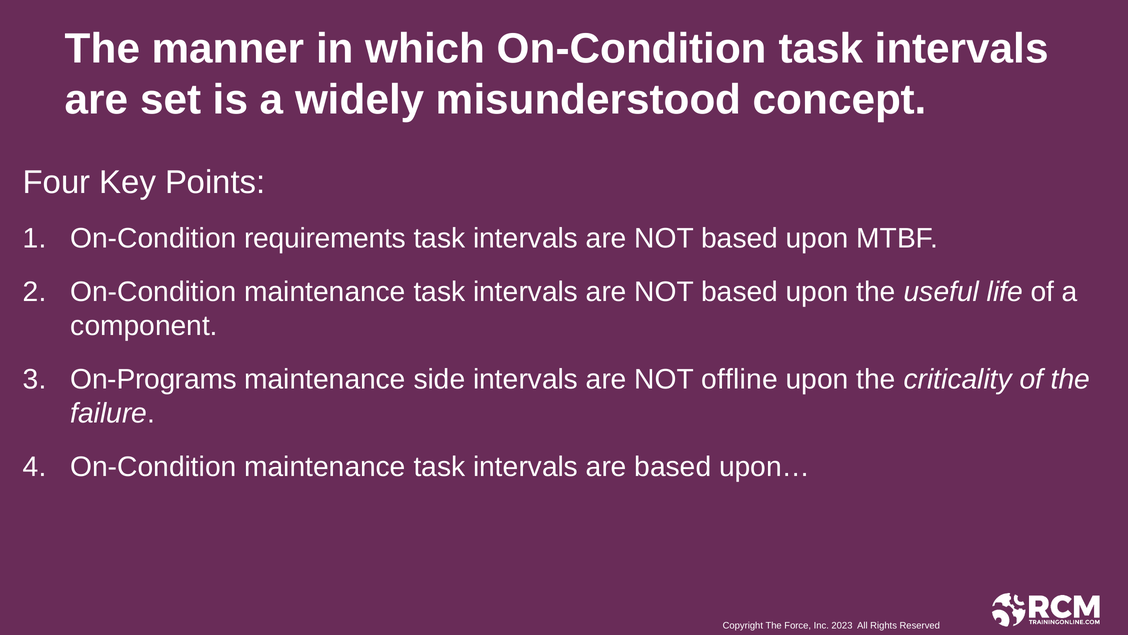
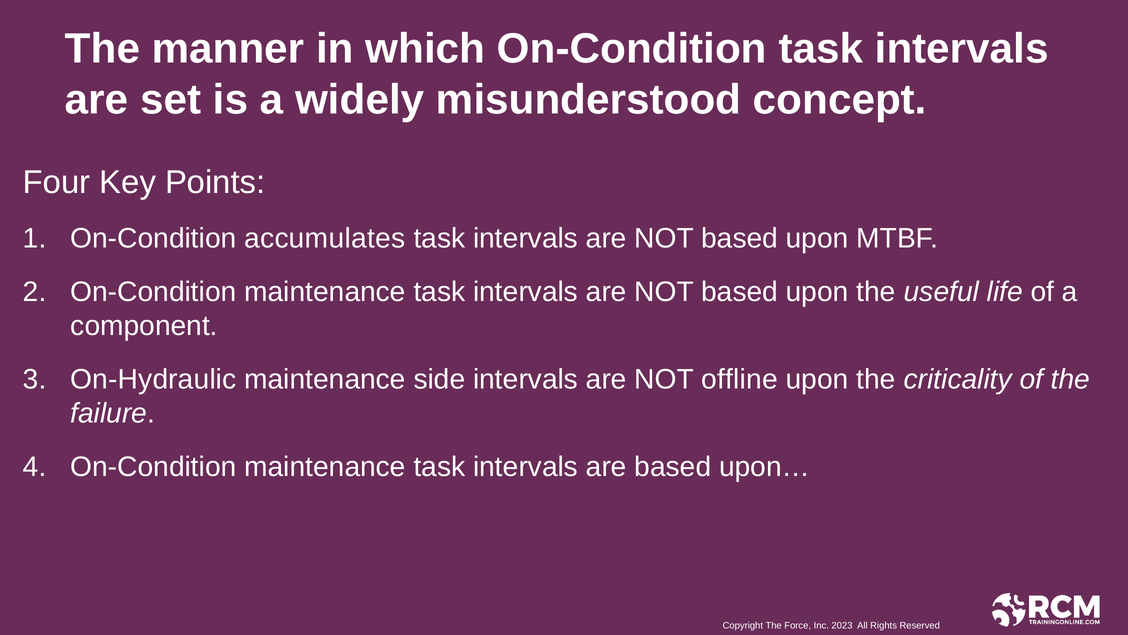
requirements: requirements -> accumulates (325, 238)
On-Programs: On-Programs -> On-Hydraulic (153, 379)
